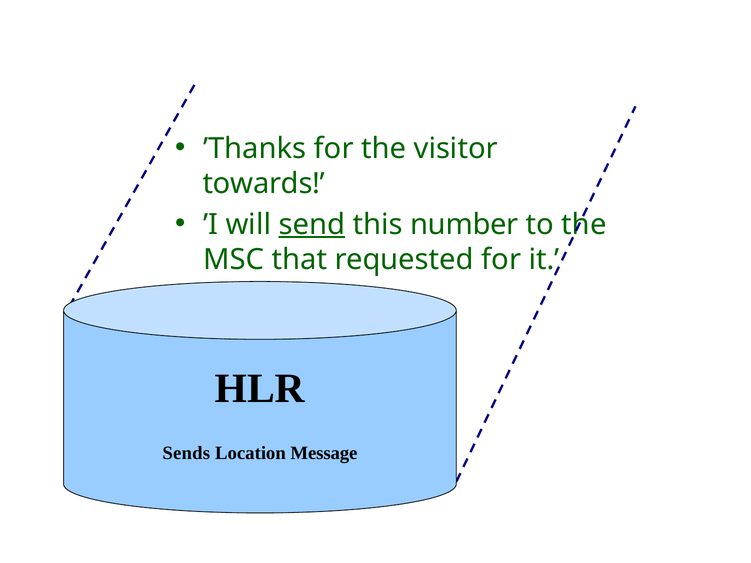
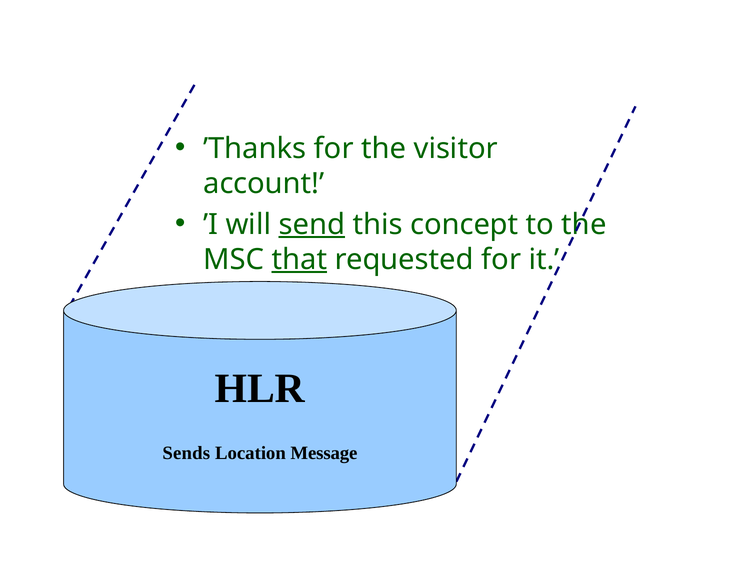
towards: towards -> account (264, 184)
number: number -> concept (464, 224)
that underline: none -> present (299, 260)
